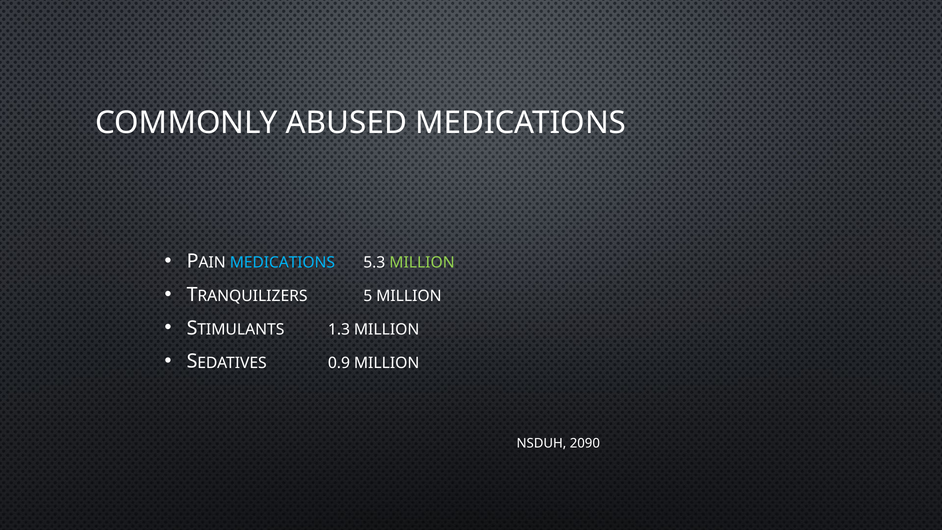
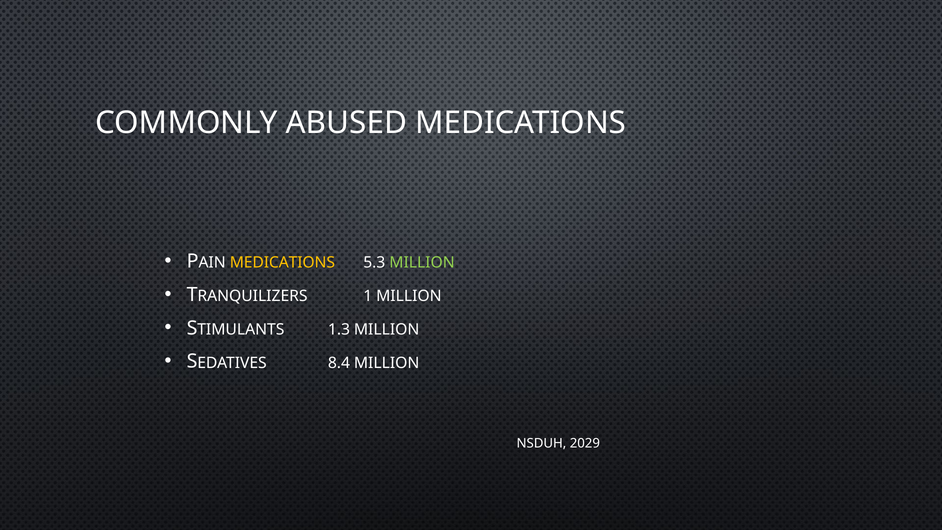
MEDICATIONS colour: light blue -> yellow (282, 263)
5: 5 -> 1 (368, 296)
0.9: 0.9 -> 8.4 (339, 363)
2090: 2090 -> 2029 (585, 443)
